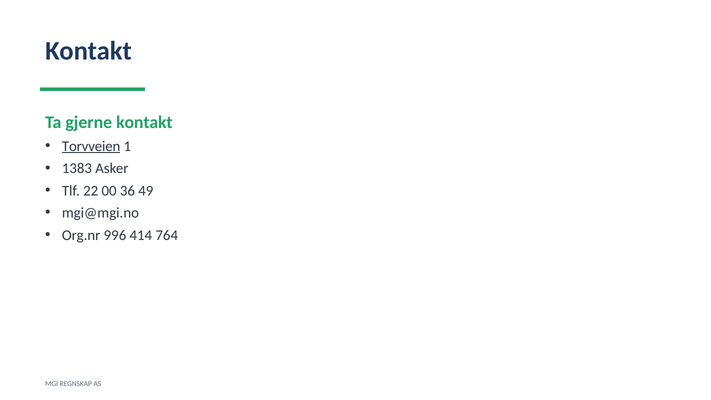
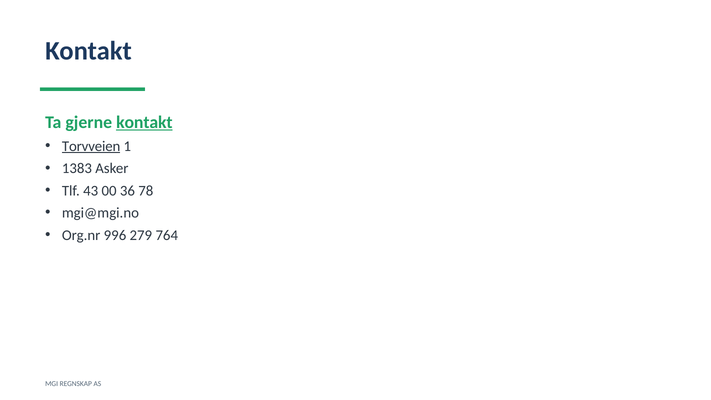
kontakt underline: none -> present (144, 122)
22: 22 -> 43 (91, 191)
49: 49 -> 78 (146, 191)
414: 414 -> 279 (141, 235)
